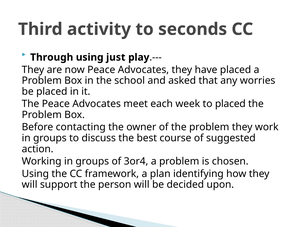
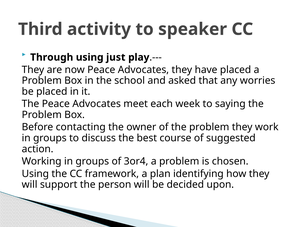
seconds: seconds -> speaker (193, 29)
to placed: placed -> saying (230, 104)
